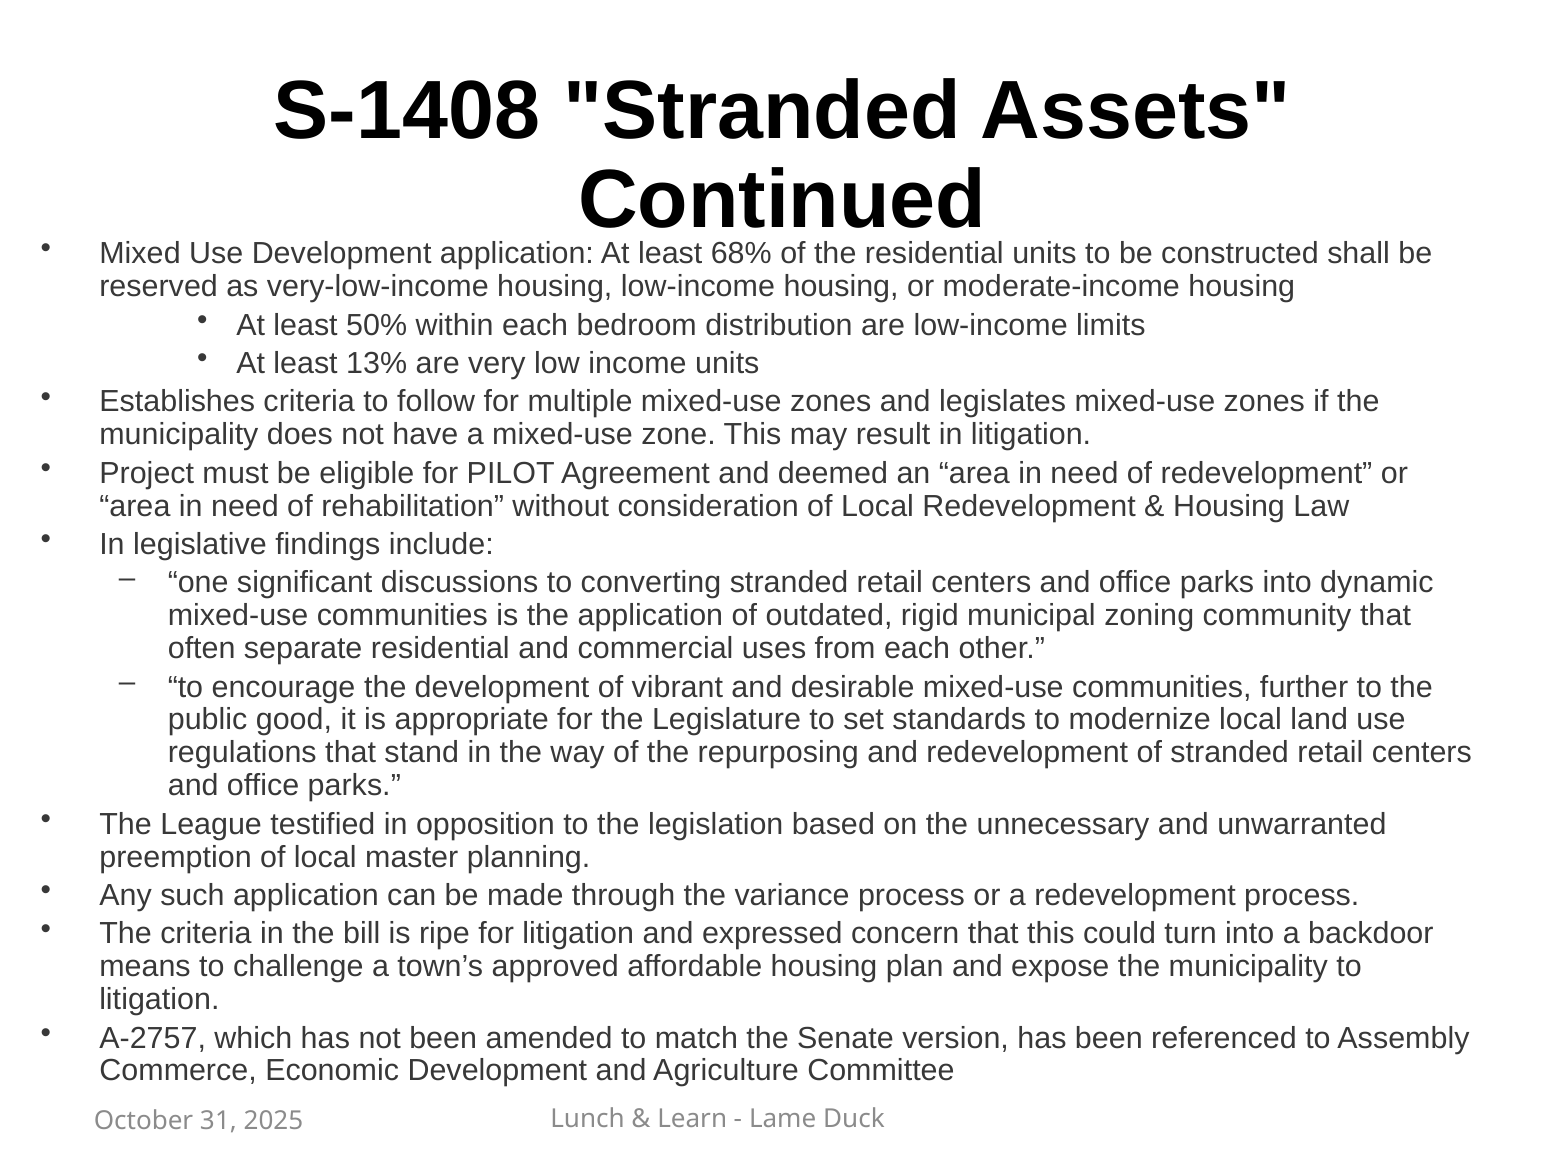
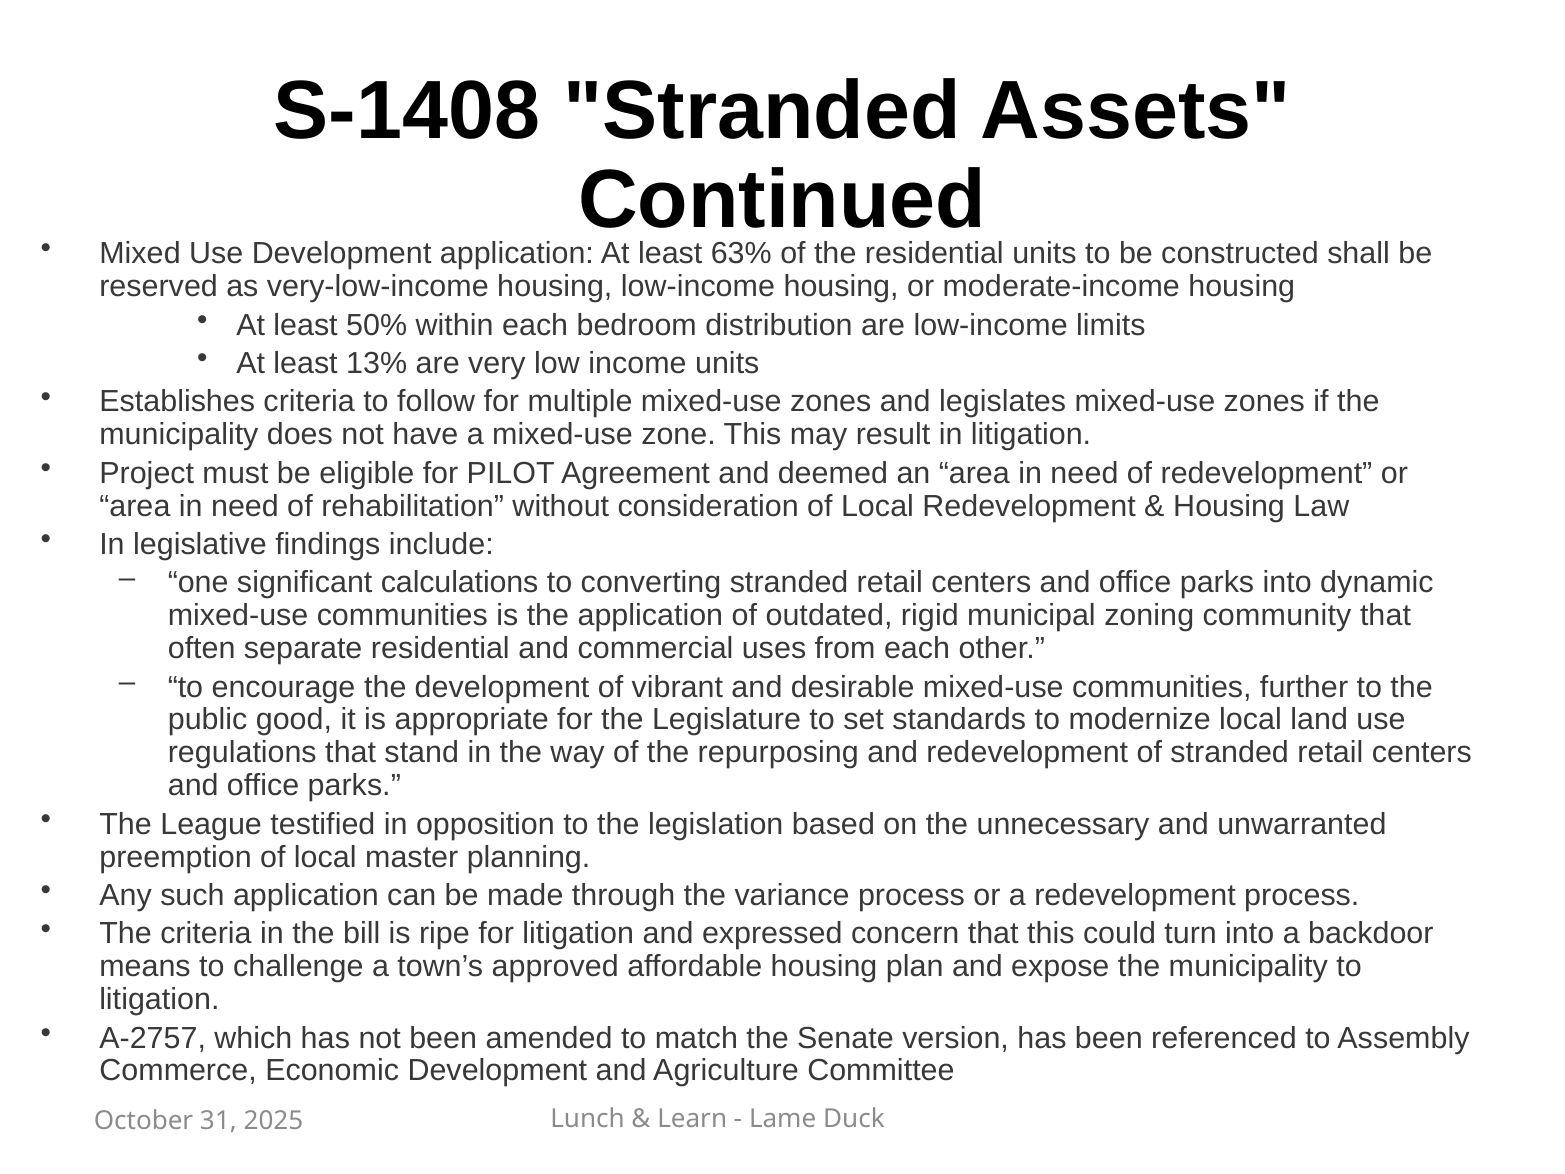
68%: 68% -> 63% (741, 254)
discussions: discussions -> calculations (460, 583)
